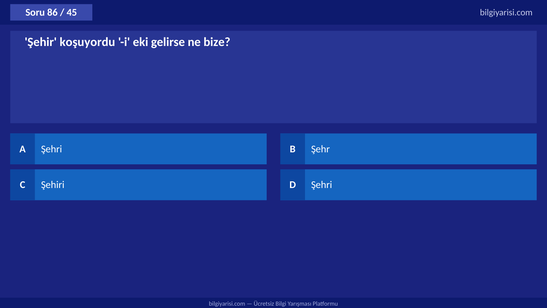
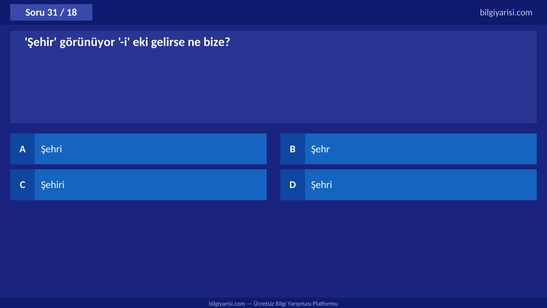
86: 86 -> 31 (52, 13)
45: 45 -> 18 (72, 13)
koşuyordu: koşuyordu -> görünüyor (87, 42)
